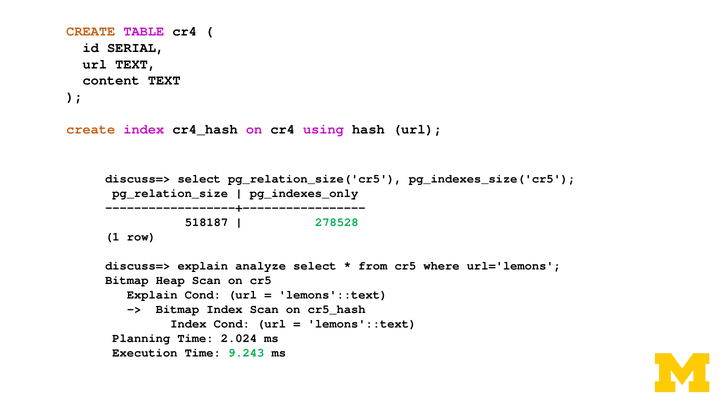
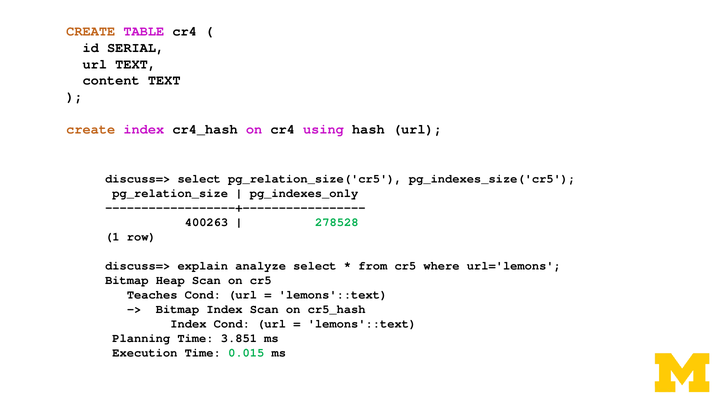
518187: 518187 -> 400263 (207, 223)
Explain: Explain -> Teaches (152, 295)
2.024: 2.024 -> 3.851 (239, 339)
9.243: 9.243 -> 0.015 (246, 353)
